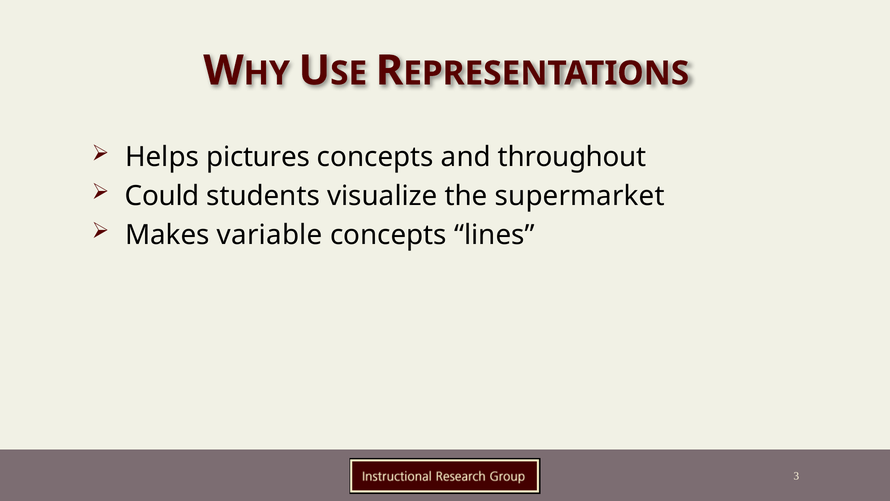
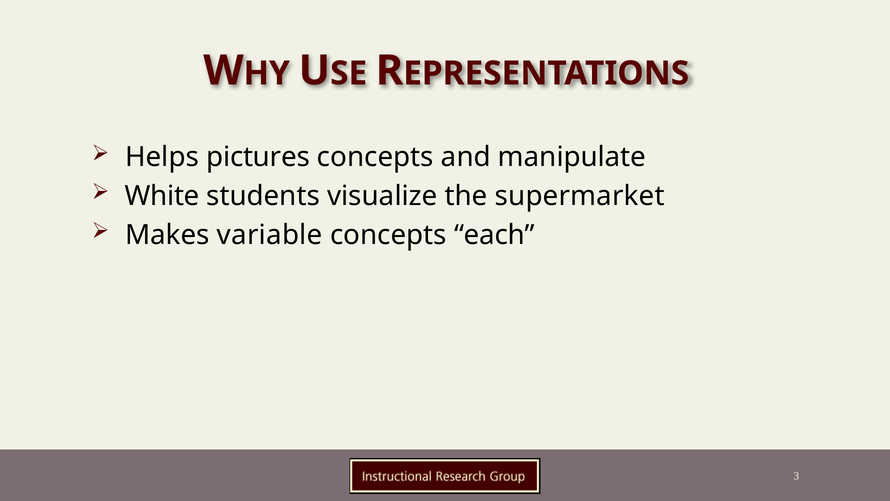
throughout: throughout -> manipulate (572, 157)
Could: Could -> White (162, 196)
lines: lines -> each (494, 235)
